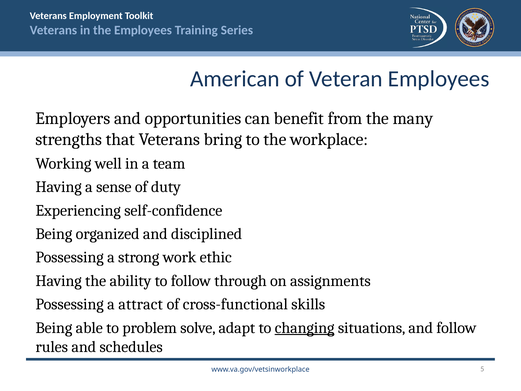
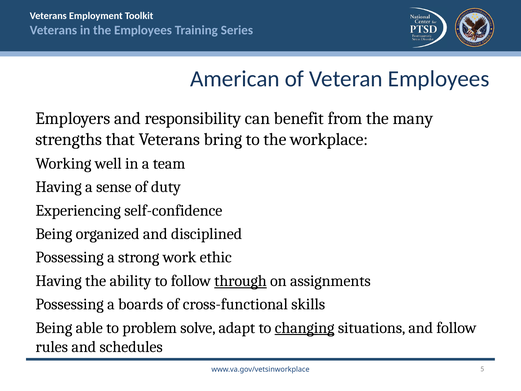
opportunities: opportunities -> responsibility (193, 118)
through underline: none -> present (241, 281)
attract: attract -> boards (141, 304)
